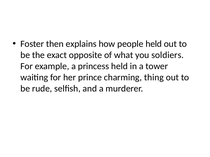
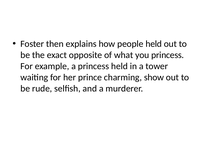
you soldiers: soldiers -> princess (168, 55)
thing: thing -> show (154, 78)
